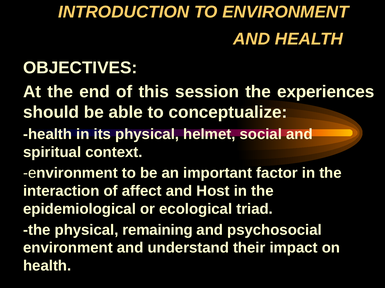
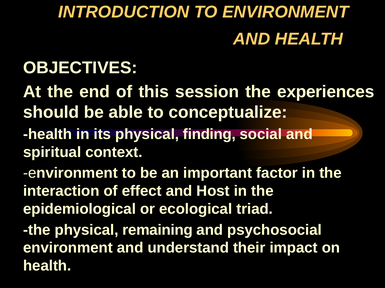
helmet: helmet -> finding (209, 135)
affect: affect -> effect (142, 191)
